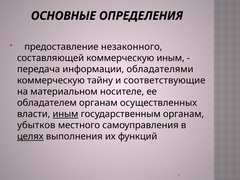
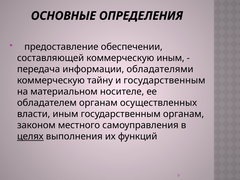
незаконного: незаконного -> обеспечении (132, 47)
и соответствующие: соответствующие -> государственным (164, 80)
иным underline: present -> none (65, 114)
убытков: убытков -> законом (36, 125)
